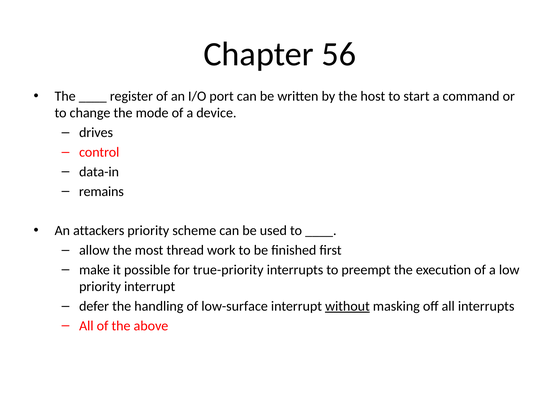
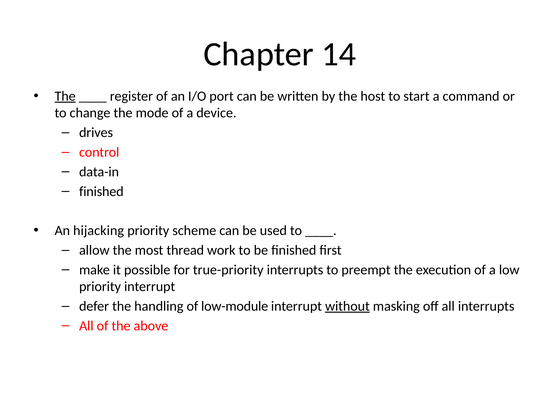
56: 56 -> 14 (339, 54)
The underline: none -> present (65, 96)
remains: remains -> finished (101, 191)
attackers: attackers -> hijacking (99, 231)
low-surface: low-surface -> low-module (235, 306)
